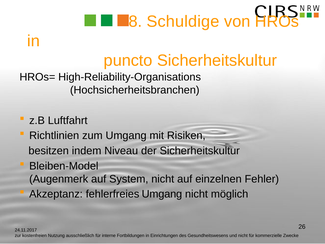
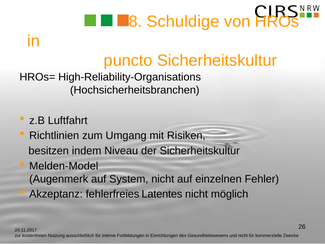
Bleiben-Model: Bleiben-Model -> Melden-Model (64, 166)
fehlerfreies Umgang: Umgang -> Latentes (162, 194)
